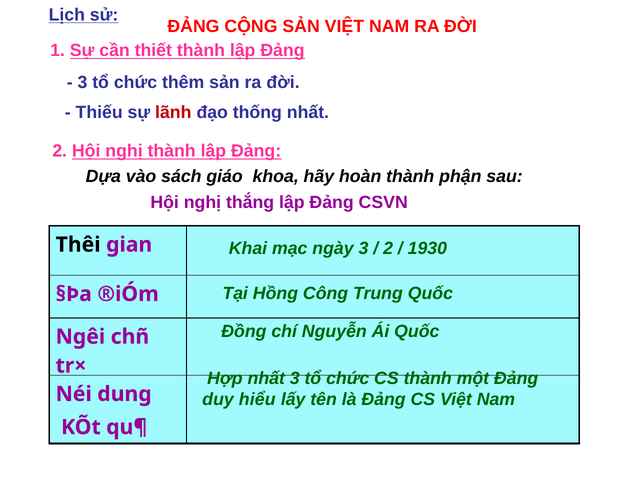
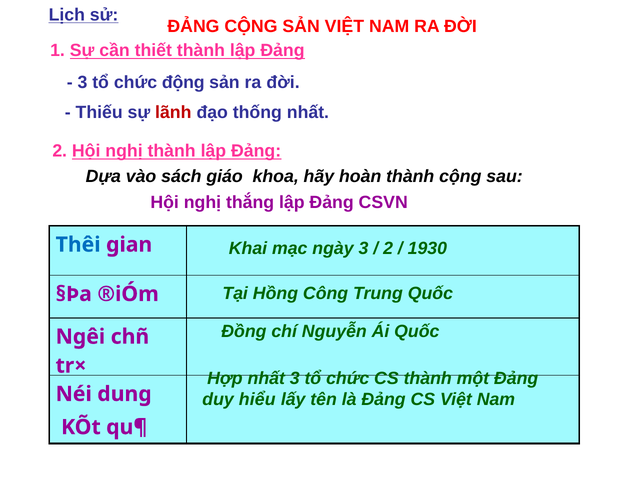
thêm: thêm -> động (183, 82)
thành phận: phận -> cộng (460, 176)
Thêi colour: black -> blue (78, 245)
